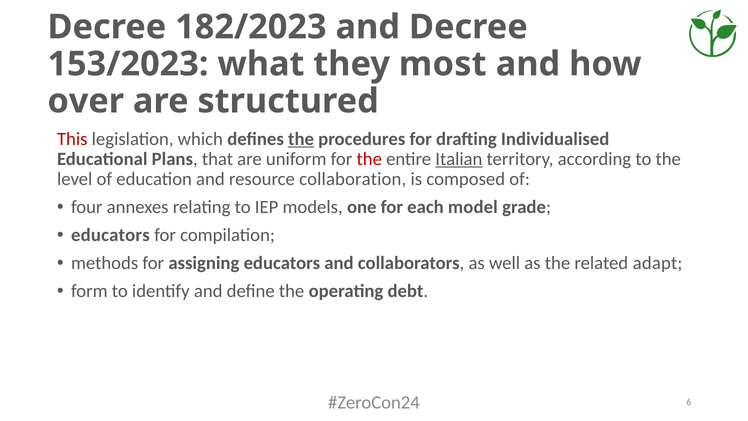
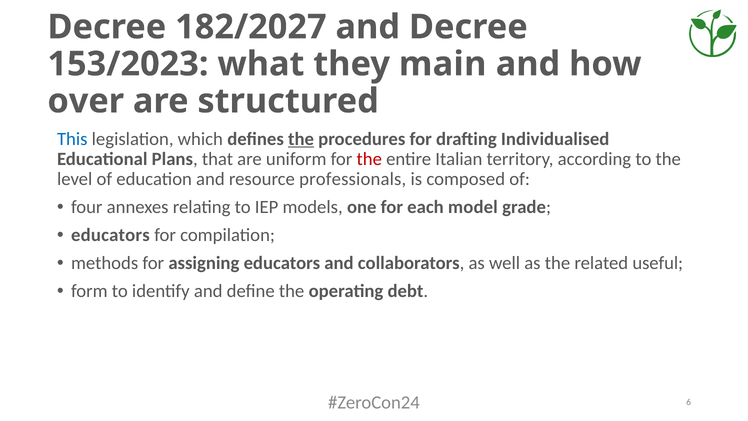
182/2023: 182/2023 -> 182/2027 (251, 27)
most: most -> main (443, 64)
This colour: red -> blue (72, 139)
Italian underline: present -> none (459, 159)
collaboration: collaboration -> professionals (353, 179)
adapt: adapt -> useful (658, 263)
